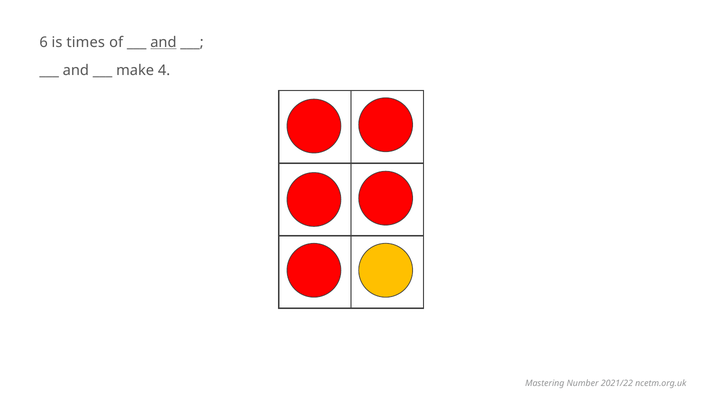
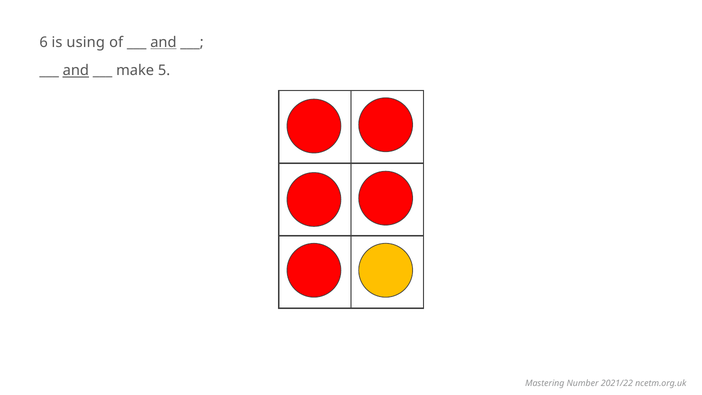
times: times -> using (86, 42)
and underline: none -> present (76, 71)
4: 4 -> 5 (164, 71)
